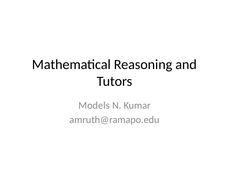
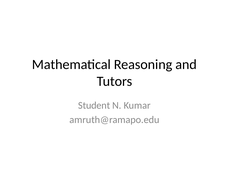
Models: Models -> Student (94, 105)
